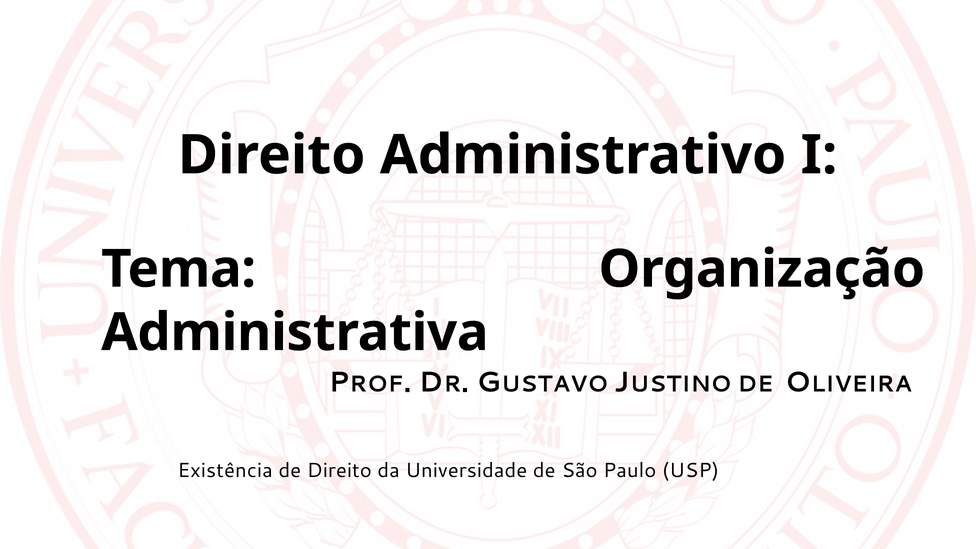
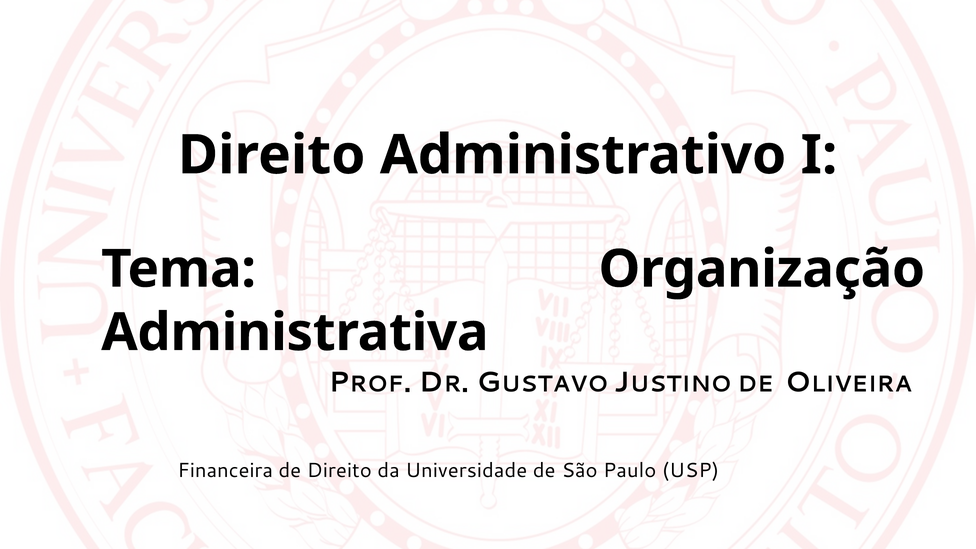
Existência: Existência -> Financeira (225, 471)
